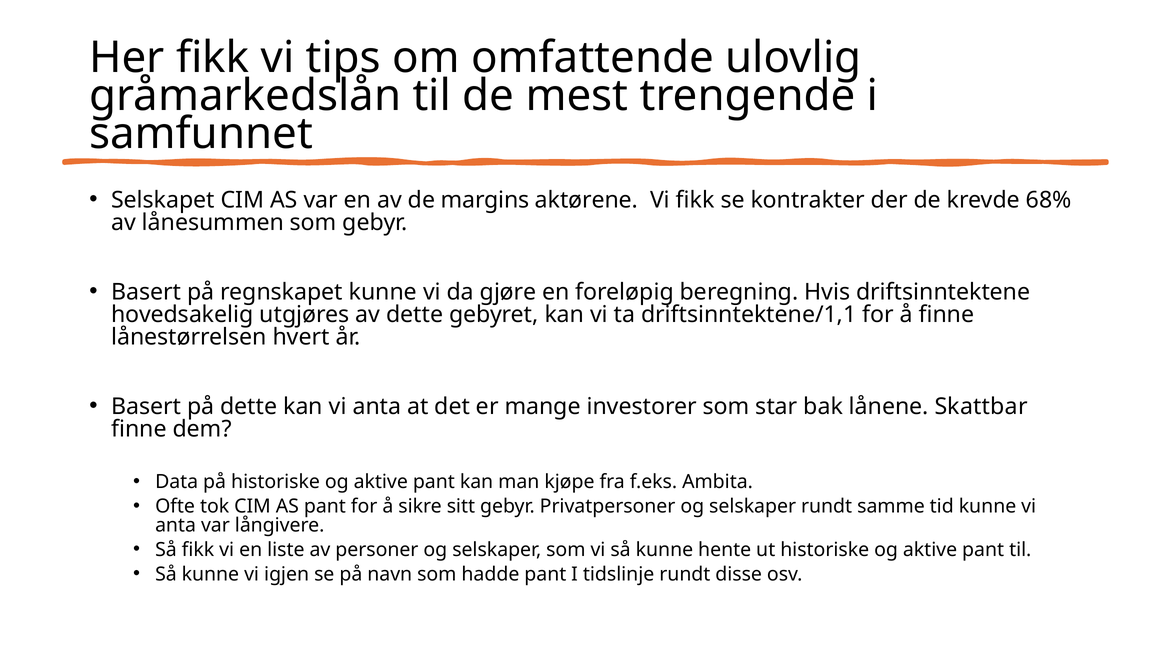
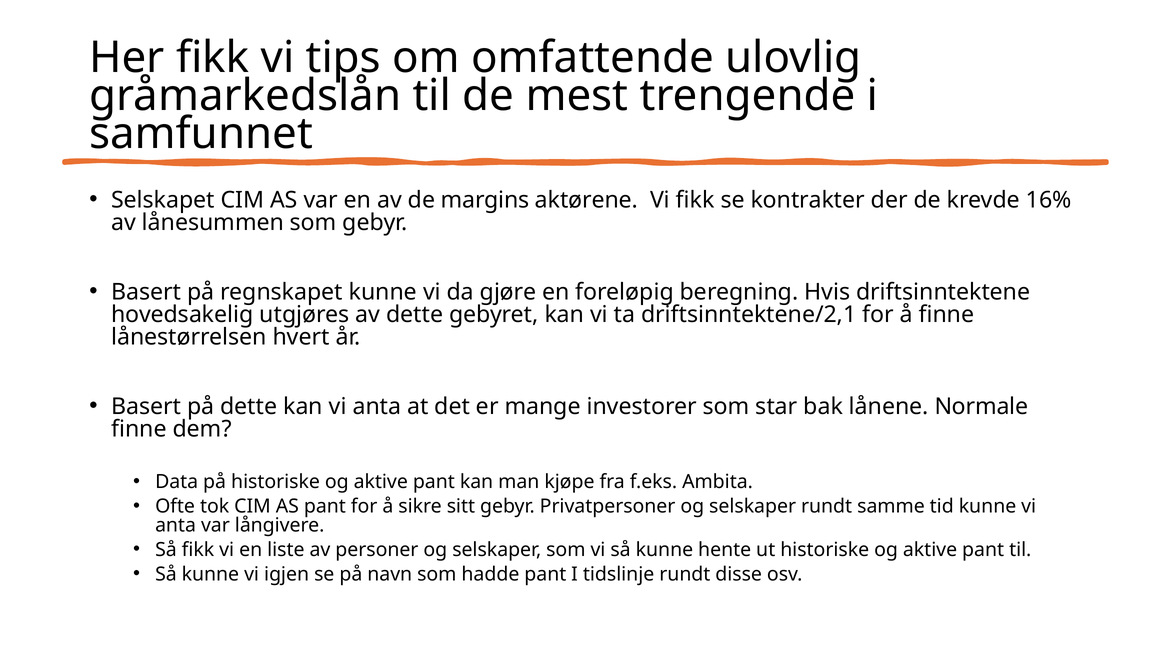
68%: 68% -> 16% (1049, 200)
driftsinntektene/1,1: driftsinntektene/1,1 -> driftsinntektene/2,1 (749, 315)
Skattbar: Skattbar -> Normale (981, 406)
